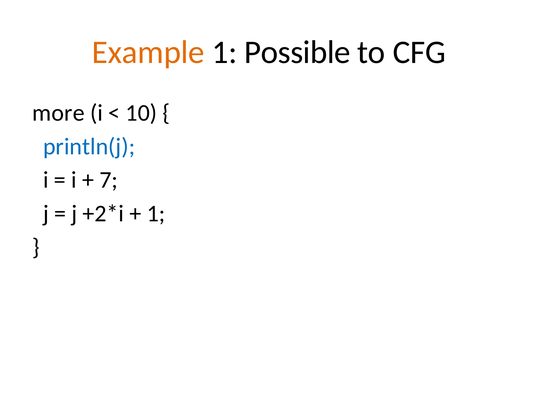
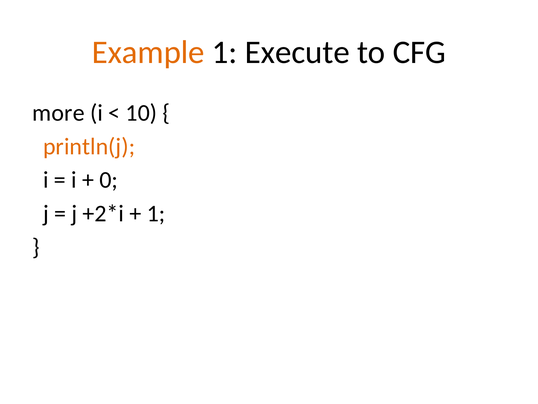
Possible: Possible -> Execute (297, 52)
println(j colour: blue -> orange (89, 146)
7: 7 -> 0 (109, 180)
